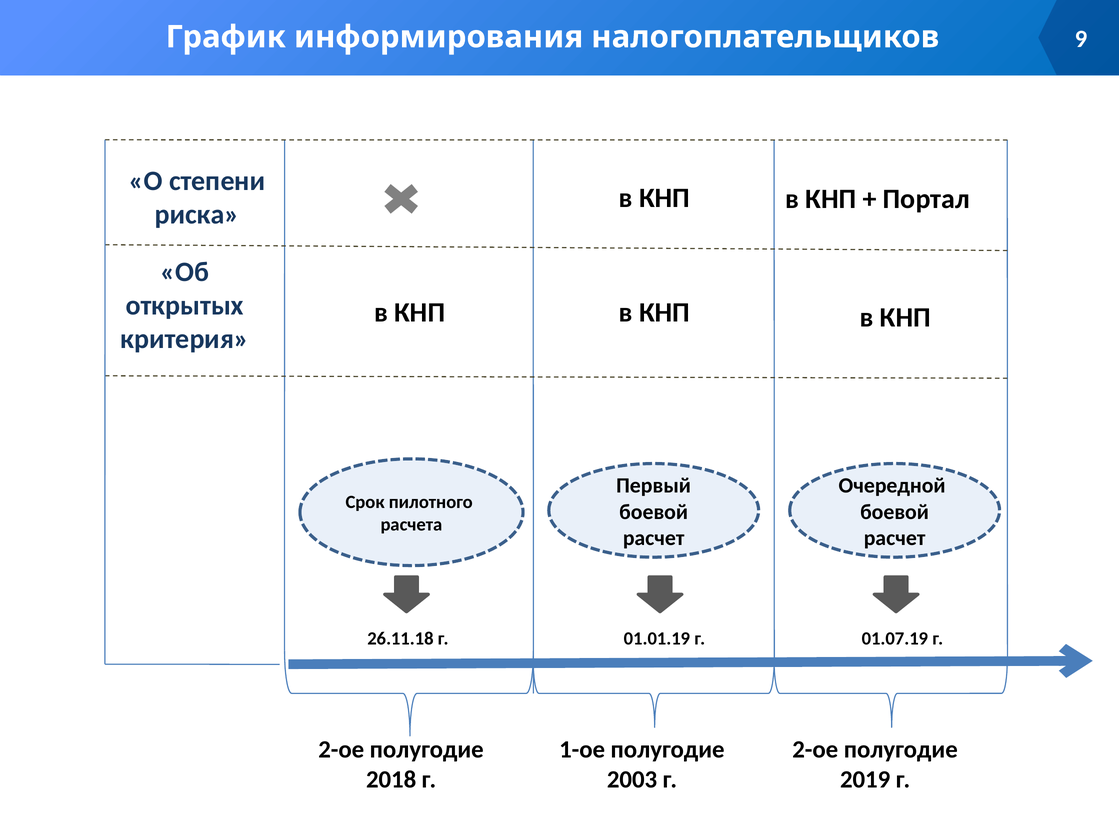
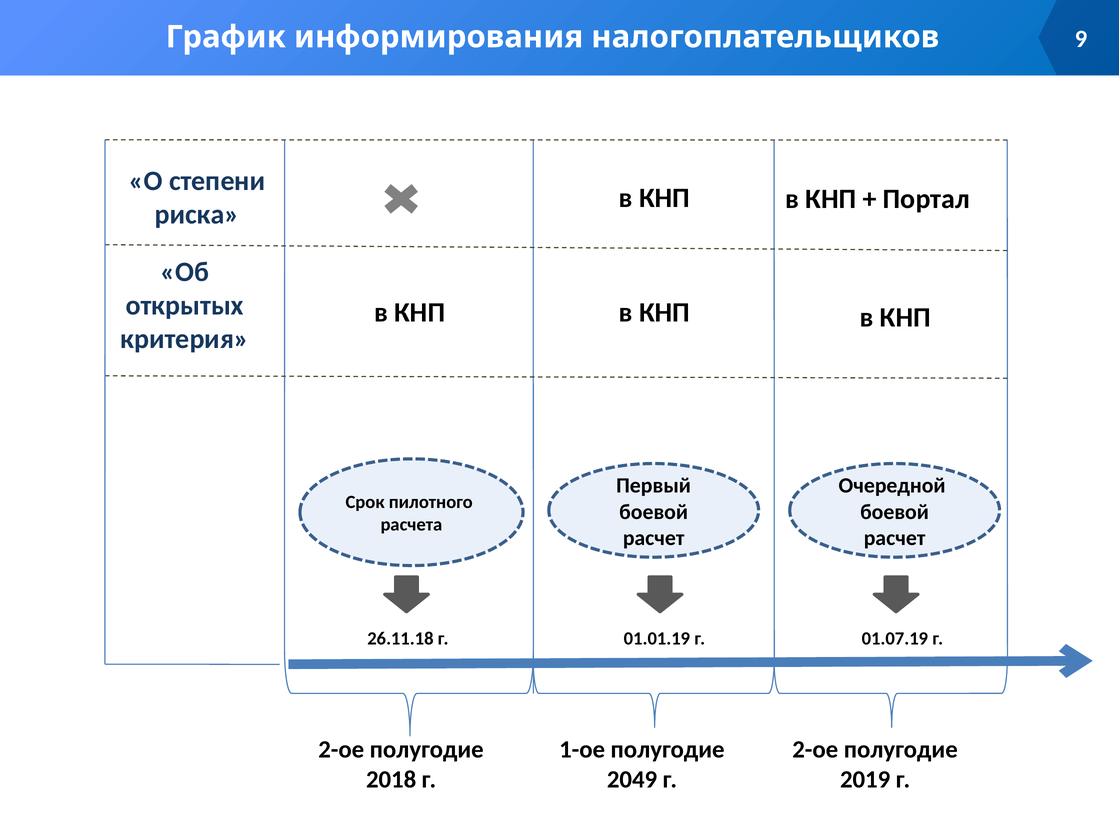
2003: 2003 -> 2049 (632, 780)
